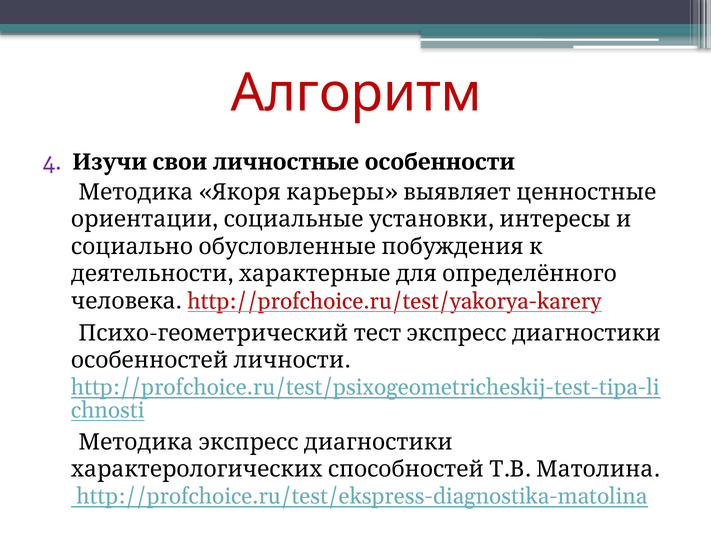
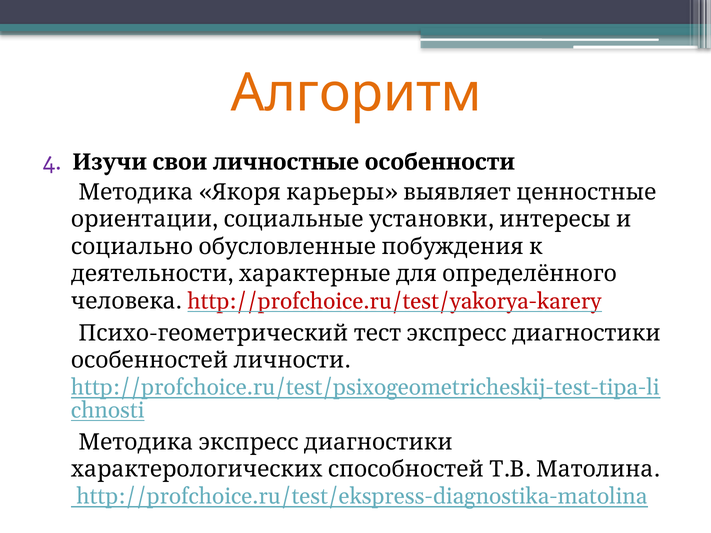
Алгоритм colour: red -> orange (356, 93)
